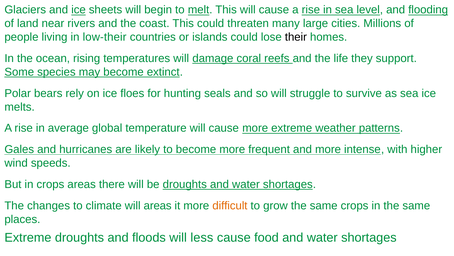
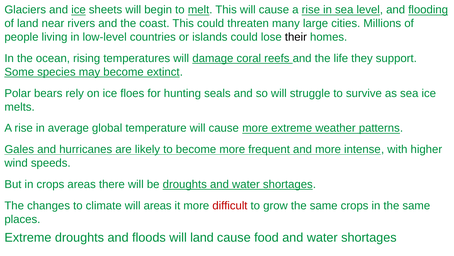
low-their: low-their -> low-level (105, 37)
difficult colour: orange -> red (230, 205)
will less: less -> land (202, 237)
